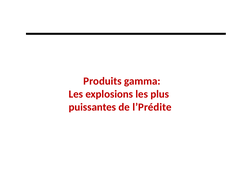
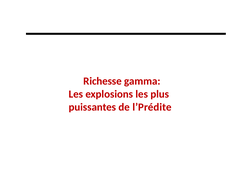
Produits: Produits -> Richesse (103, 81)
